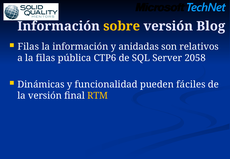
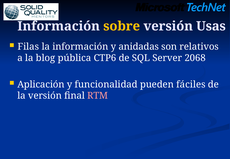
Blog: Blog -> Usas (211, 26)
la filas: filas -> blog (46, 58)
2058: 2058 -> 2068 (195, 58)
Dinámicas: Dinámicas -> Aplicación (41, 85)
RTM colour: yellow -> pink (98, 96)
